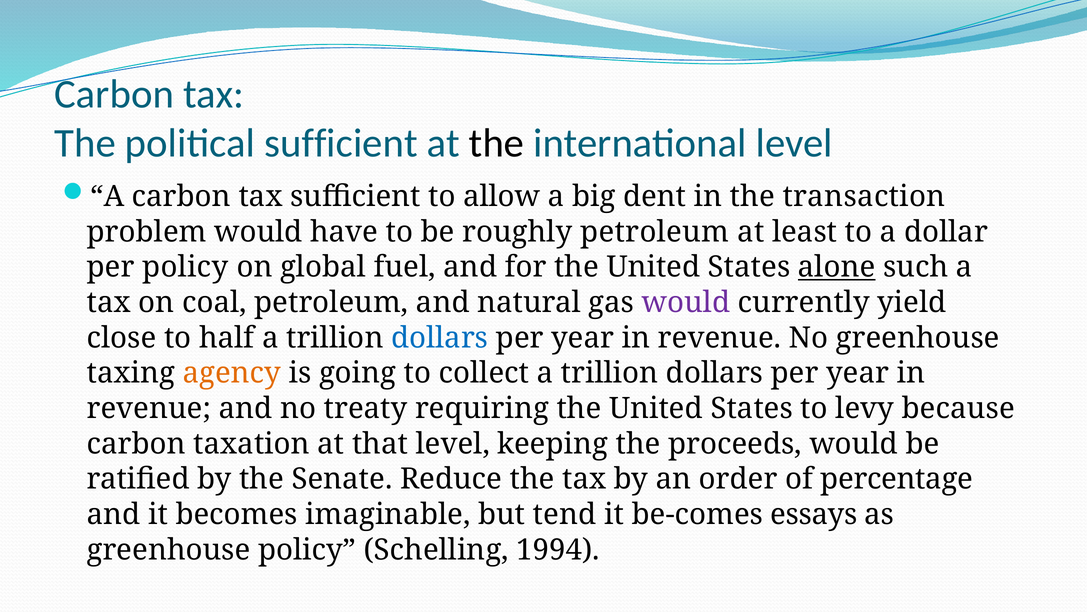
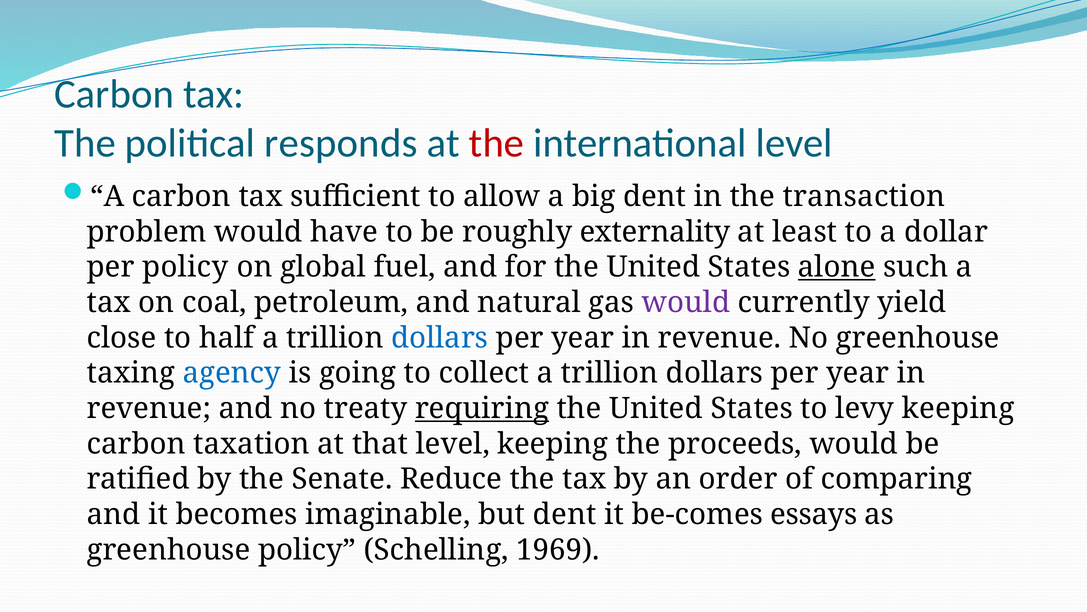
political sufficient: sufficient -> responds (341, 143)
the colour: black -> red (497, 143)
roughly petroleum: petroleum -> externality (655, 232)
agency colour: orange -> blue (232, 373)
requiring underline: none -> present (482, 408)
levy because: because -> keeping (958, 408)
percentage: percentage -> comparing (897, 479)
but tend: tend -> dent (565, 514)
1994: 1994 -> 1969 (558, 549)
